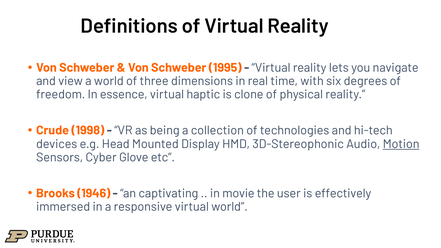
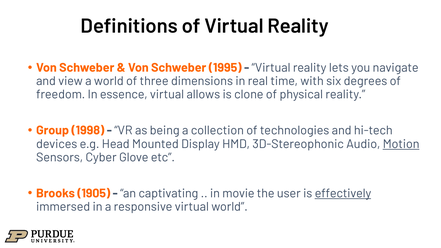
haptic: haptic -> allows (203, 95)
Crude: Crude -> Group (53, 131)
1946: 1946 -> 1905 (94, 193)
effectively underline: none -> present (343, 193)
